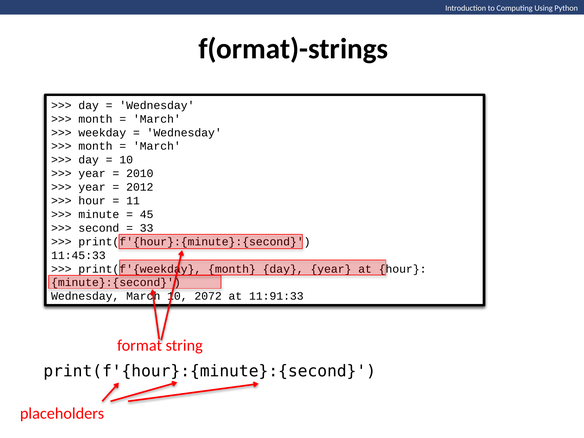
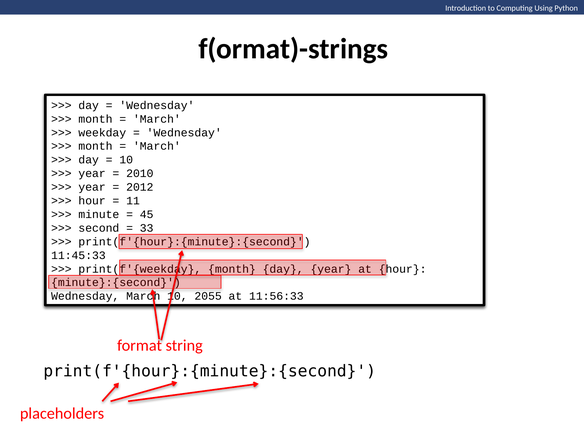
2072: 2072 -> 2055 (208, 296)
11:91:33: 11:91:33 -> 11:56:33 (276, 296)
